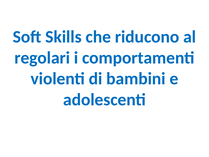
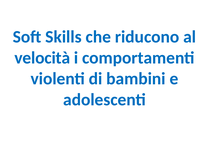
regolari: regolari -> velocità (42, 58)
